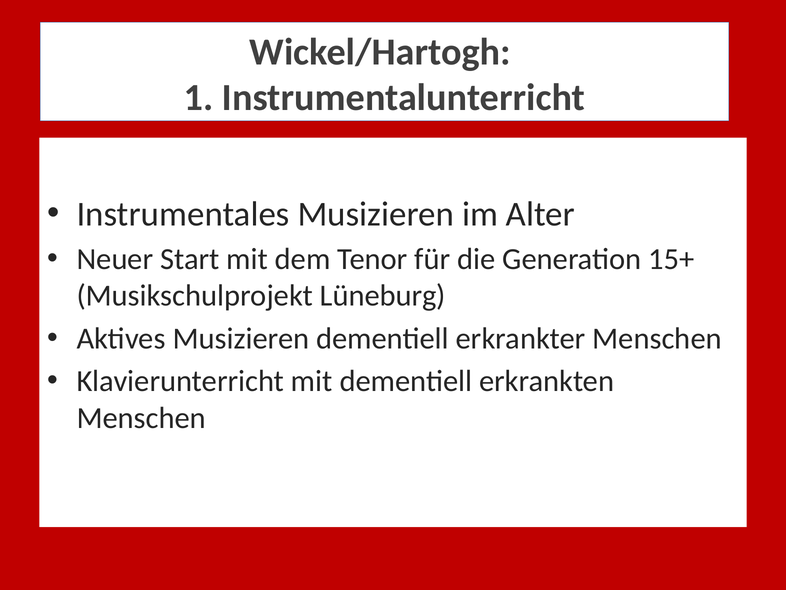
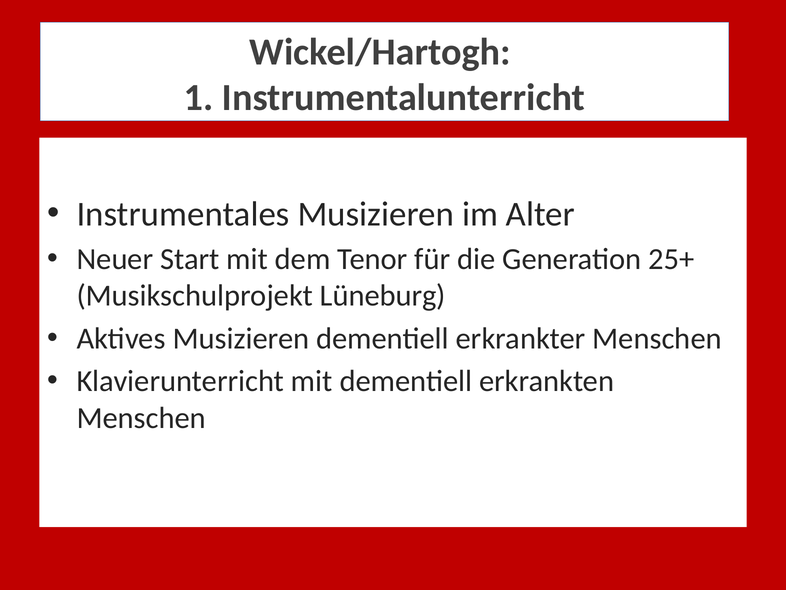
15+: 15+ -> 25+ (671, 259)
